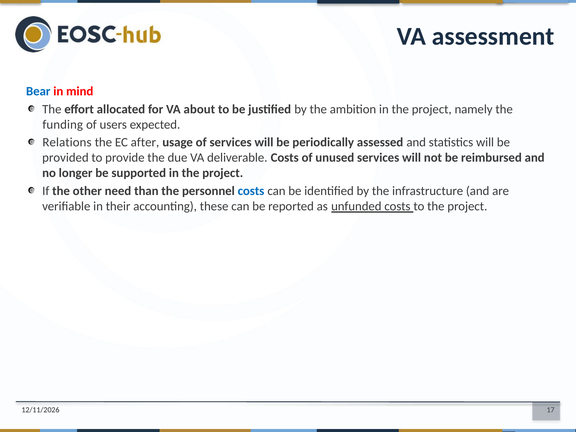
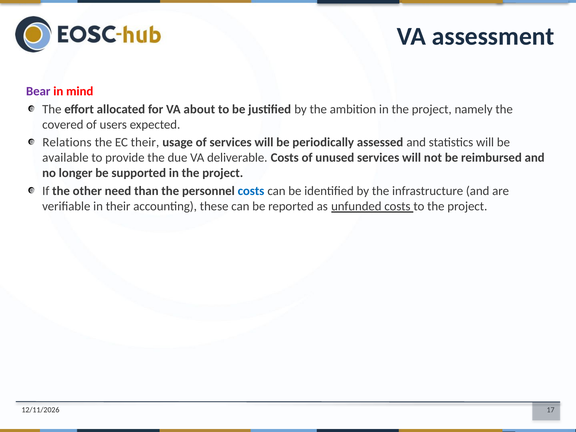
Bear colour: blue -> purple (38, 91)
funding: funding -> covered (63, 125)
EC after: after -> their (145, 142)
provided: provided -> available (65, 158)
